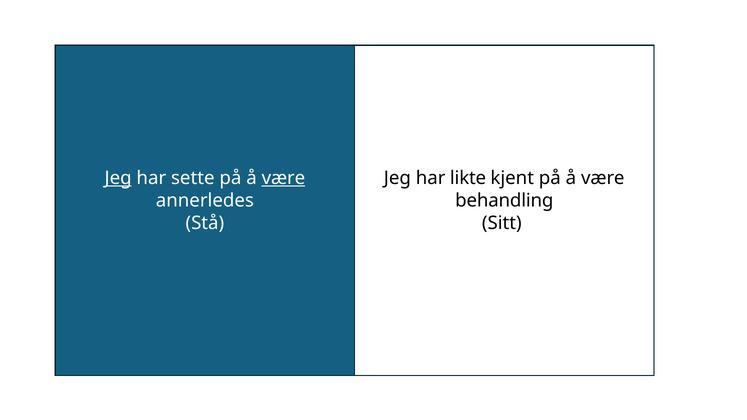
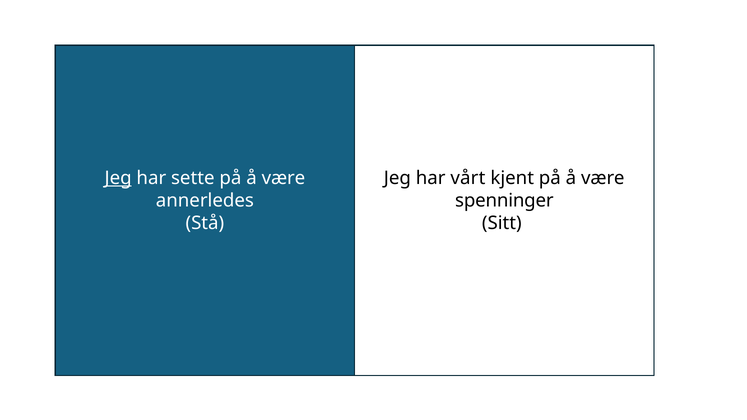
være underline: present -> none (283, 178)
likte: likte -> vårt (468, 178)
behandling: behandling -> spenninger (504, 201)
